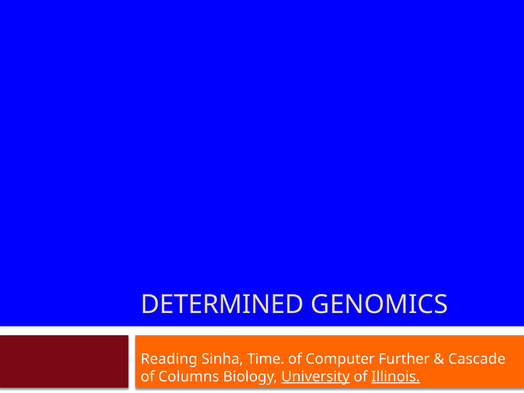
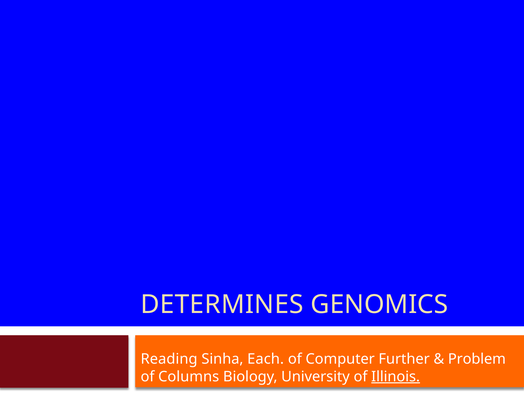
DETERMINED: DETERMINED -> DETERMINES (222, 305)
Time: Time -> Each (266, 359)
Cascade: Cascade -> Problem (477, 359)
University underline: present -> none (315, 377)
